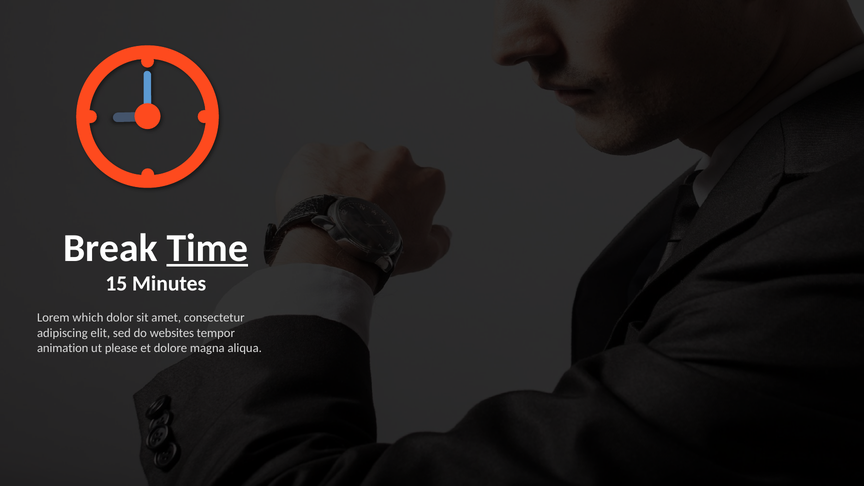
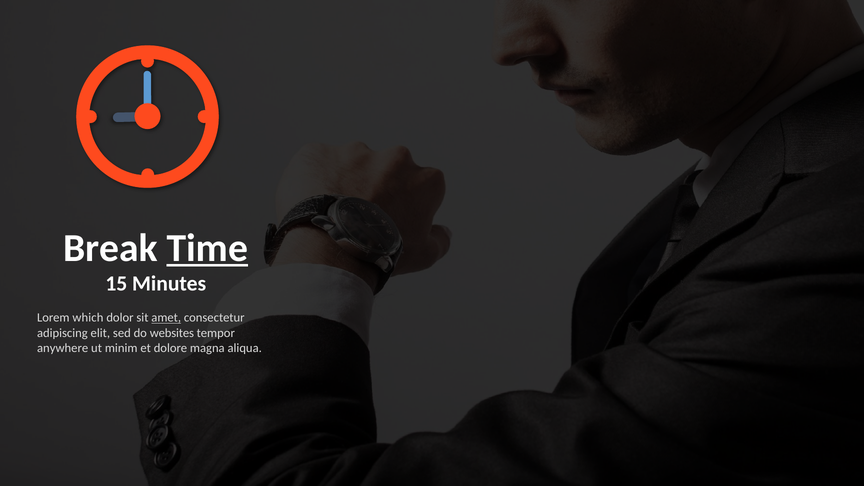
amet underline: none -> present (166, 318)
animation: animation -> anywhere (63, 348)
please: please -> minim (121, 348)
